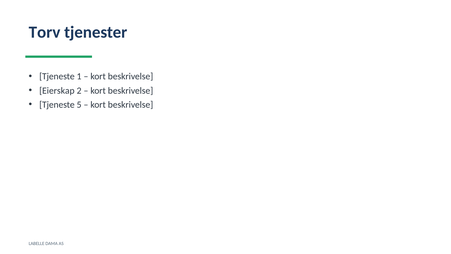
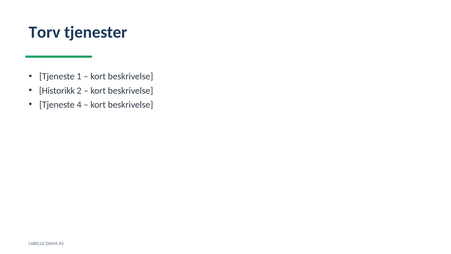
Eierskap: Eierskap -> Historikk (57, 90)
5: 5 -> 4 (79, 105)
